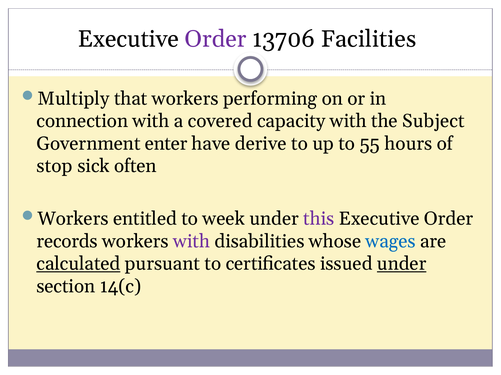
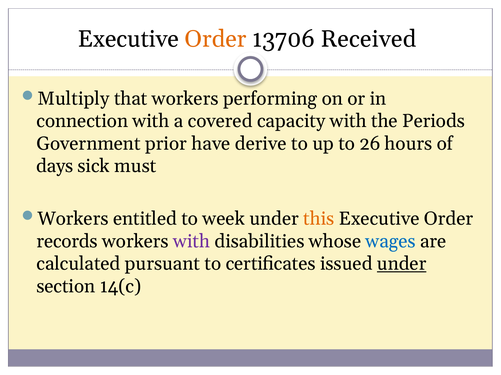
Order colour: purple -> orange (216, 39)
Facilities: Facilities -> Received (369, 39)
Subject: Subject -> Periods (434, 121)
enter: enter -> prior (166, 144)
55: 55 -> 26 (370, 144)
stop: stop -> days (55, 166)
often: often -> must (135, 166)
this colour: purple -> orange (319, 219)
calculated underline: present -> none (78, 264)
